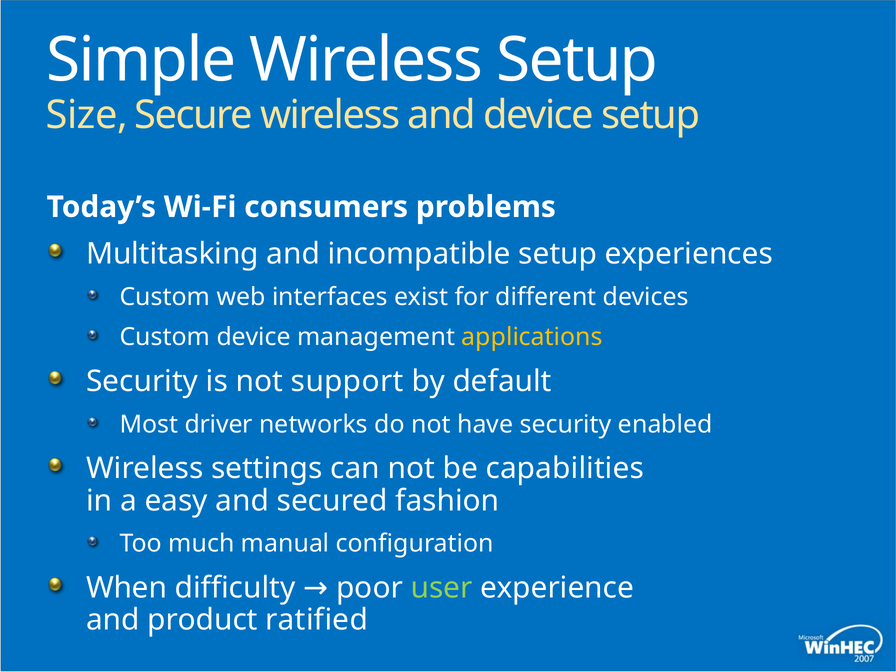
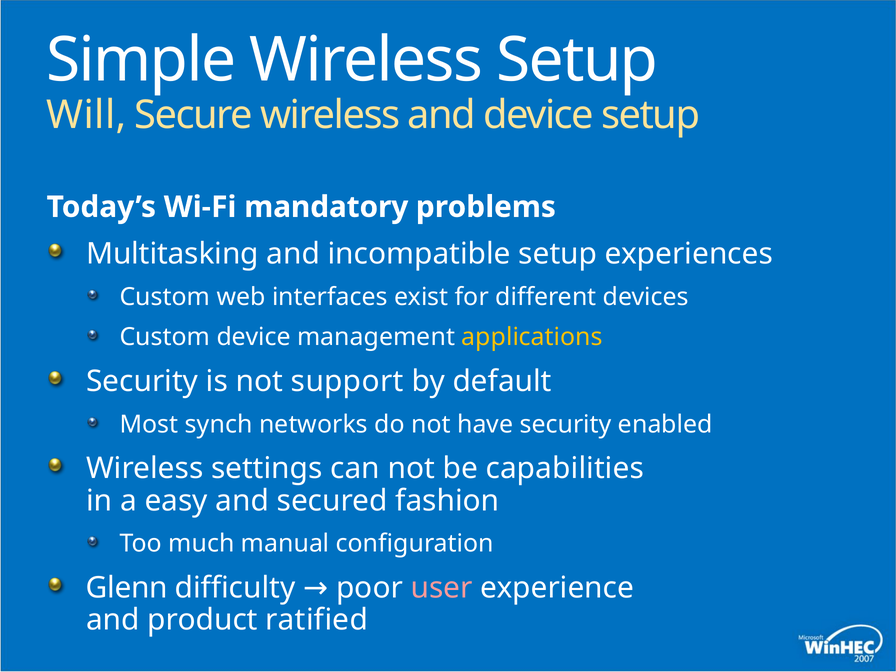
Size: Size -> Will (86, 115)
consumers: consumers -> mandatory (326, 207)
driver: driver -> synch (219, 424)
When: When -> Glenn (127, 588)
user colour: light green -> pink (442, 588)
